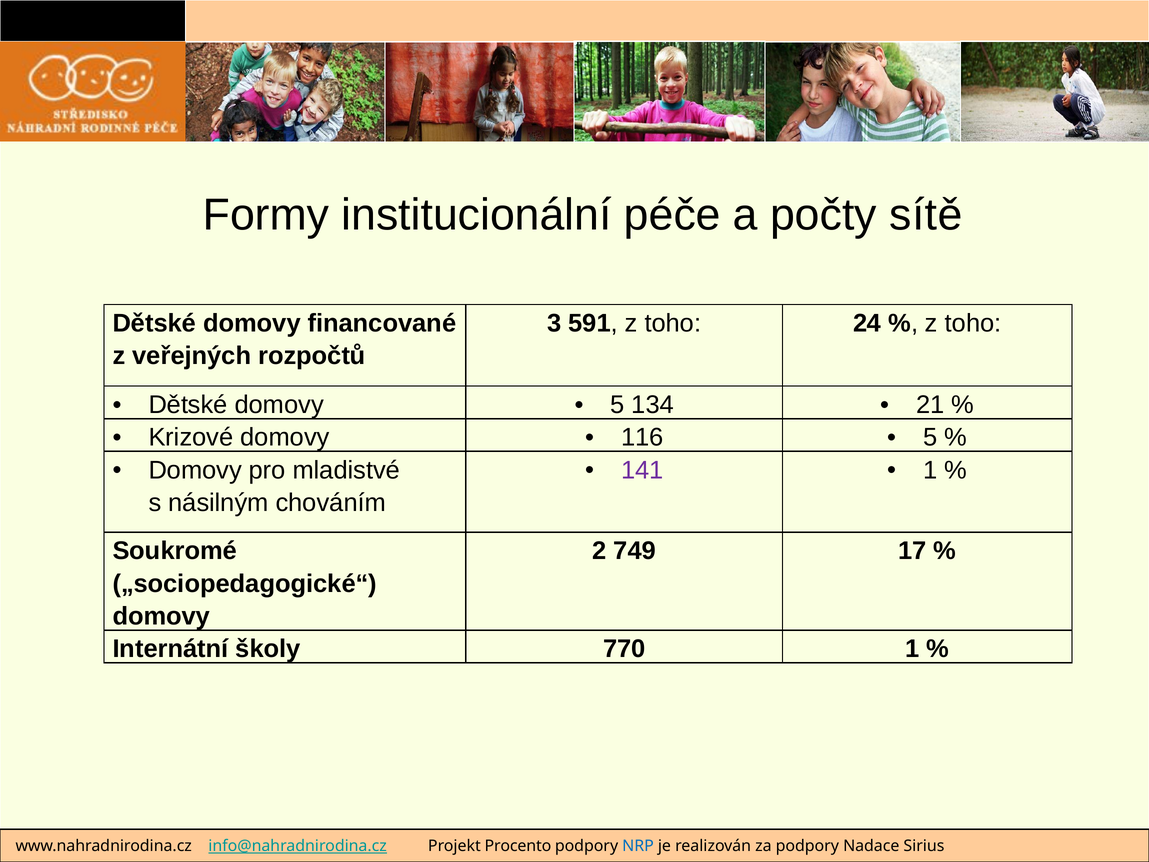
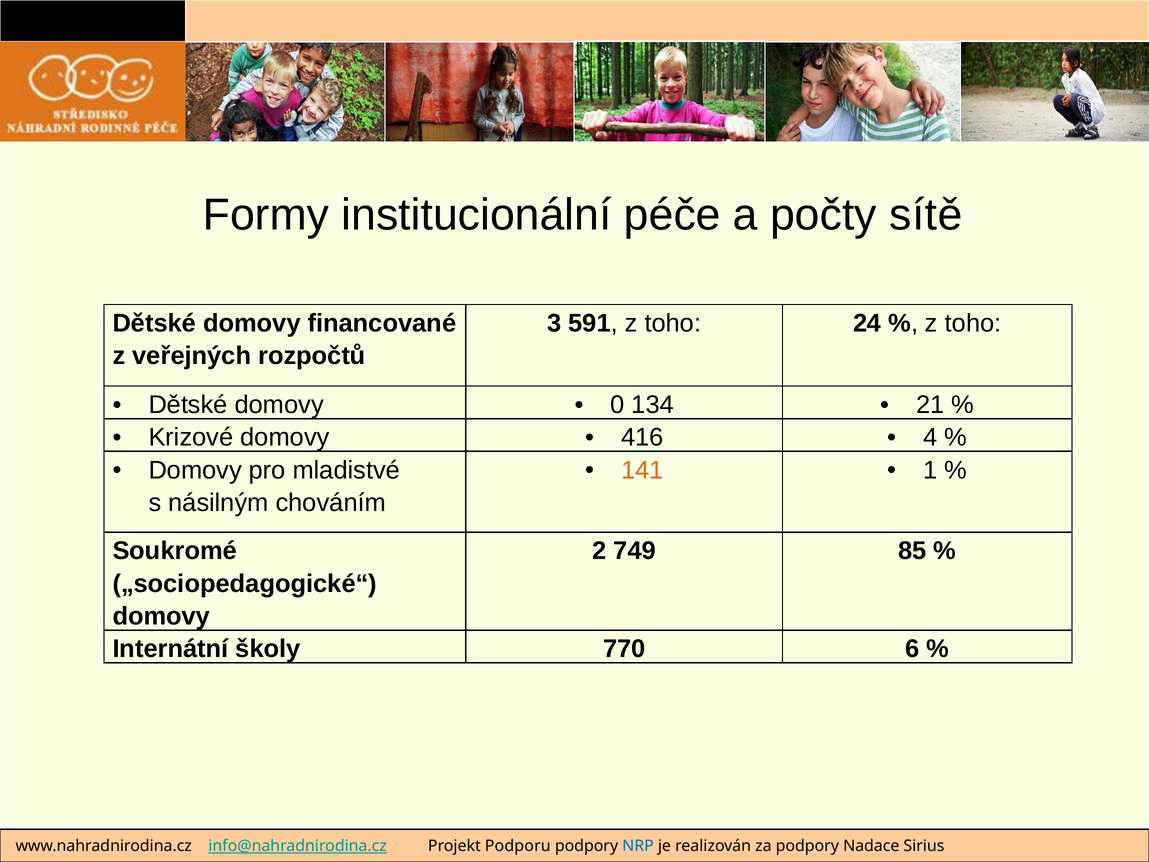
5: 5 -> 0 (618, 405)
116: 116 -> 416 (642, 437)
5: 5 -> 4 (930, 437)
141 colour: purple -> orange (642, 470)
17: 17 -> 85 (912, 551)
770 1: 1 -> 6 (912, 649)
Procento: Procento -> Podporu (518, 845)
